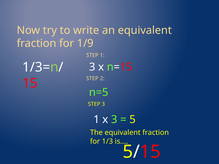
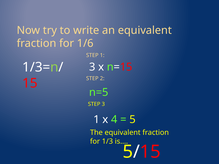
1/9: 1/9 -> 1/6 (85, 43)
x 3: 3 -> 4 (114, 120)
